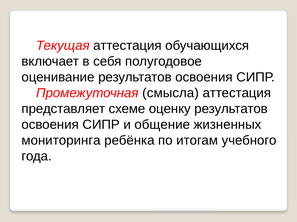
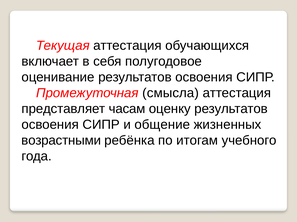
схеме: схеме -> часам (127, 109)
мониторинга: мониторинга -> возрастными (61, 141)
